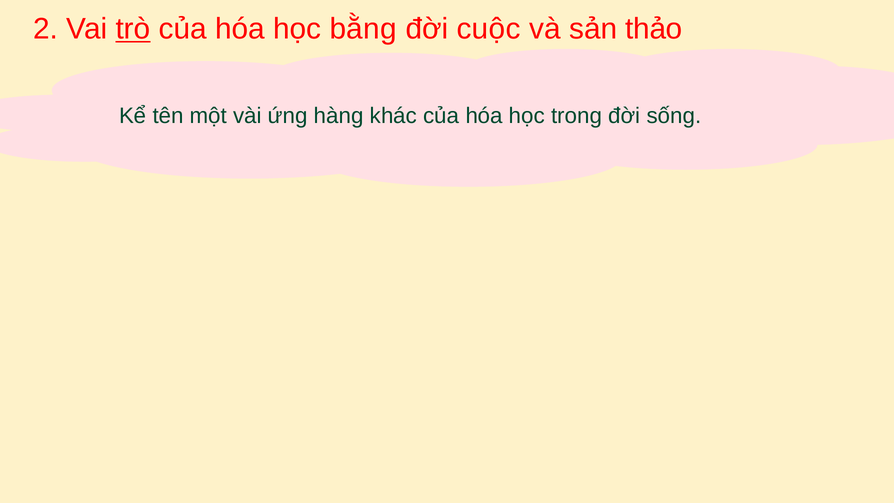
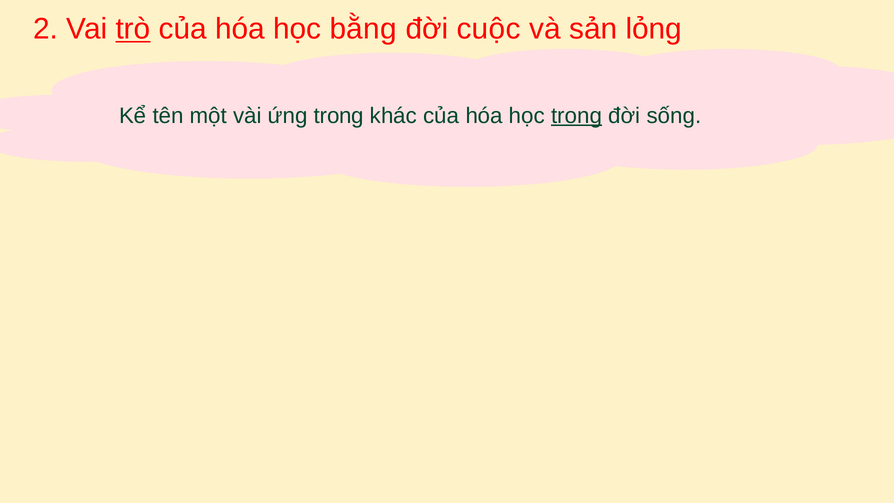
thảo: thảo -> lỏng (654, 29)
ứng hàng: hàng -> trong (339, 116)
trong underline: none -> present (577, 116)
